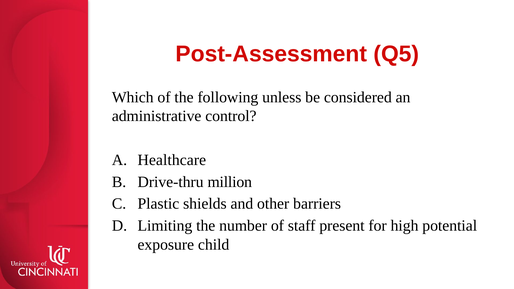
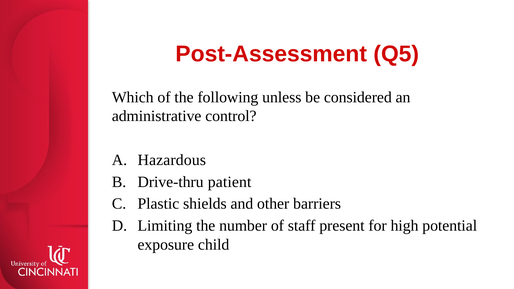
Healthcare: Healthcare -> Hazardous (172, 160)
million: million -> patient (230, 182)
